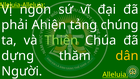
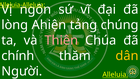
phải: phải -> lòng (15, 25)
Thiên colour: light green -> pink (61, 40)
dựng: dựng -> chính (18, 56)
